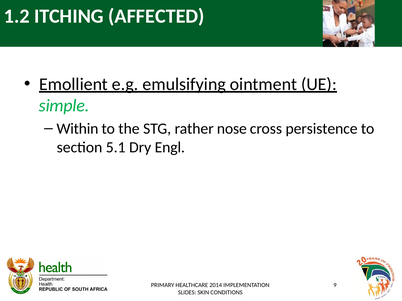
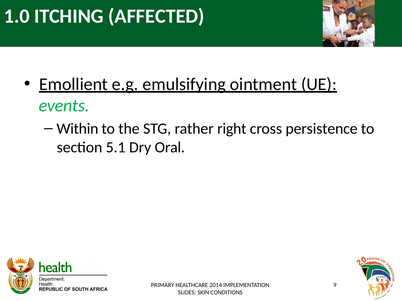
1.2: 1.2 -> 1.0 (17, 16)
simple: simple -> events (64, 106)
nose: nose -> right (232, 129)
Engl: Engl -> Oral (170, 148)
